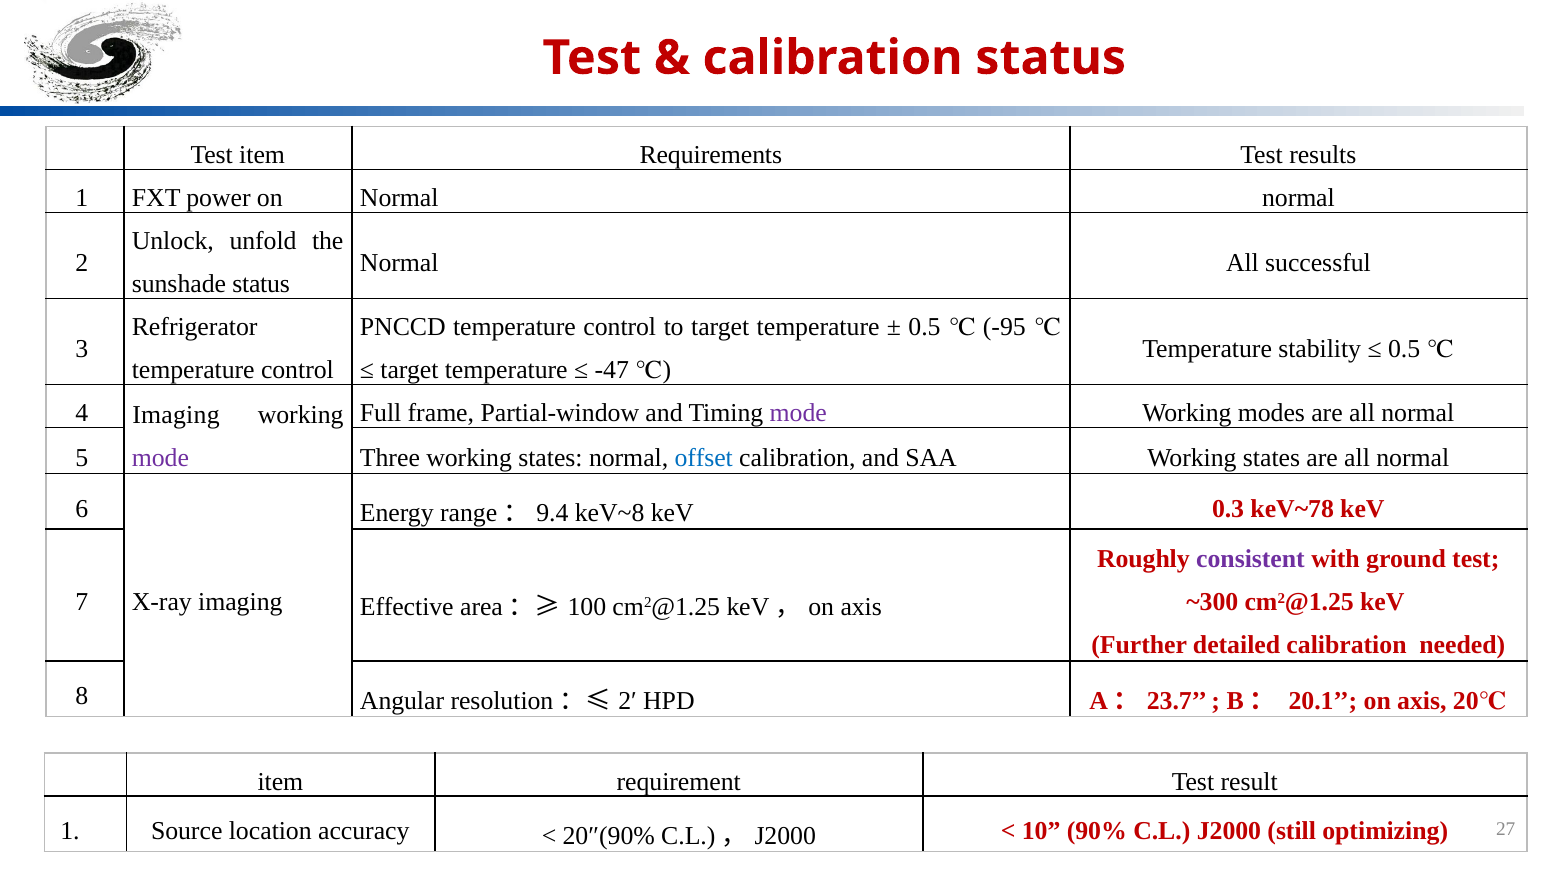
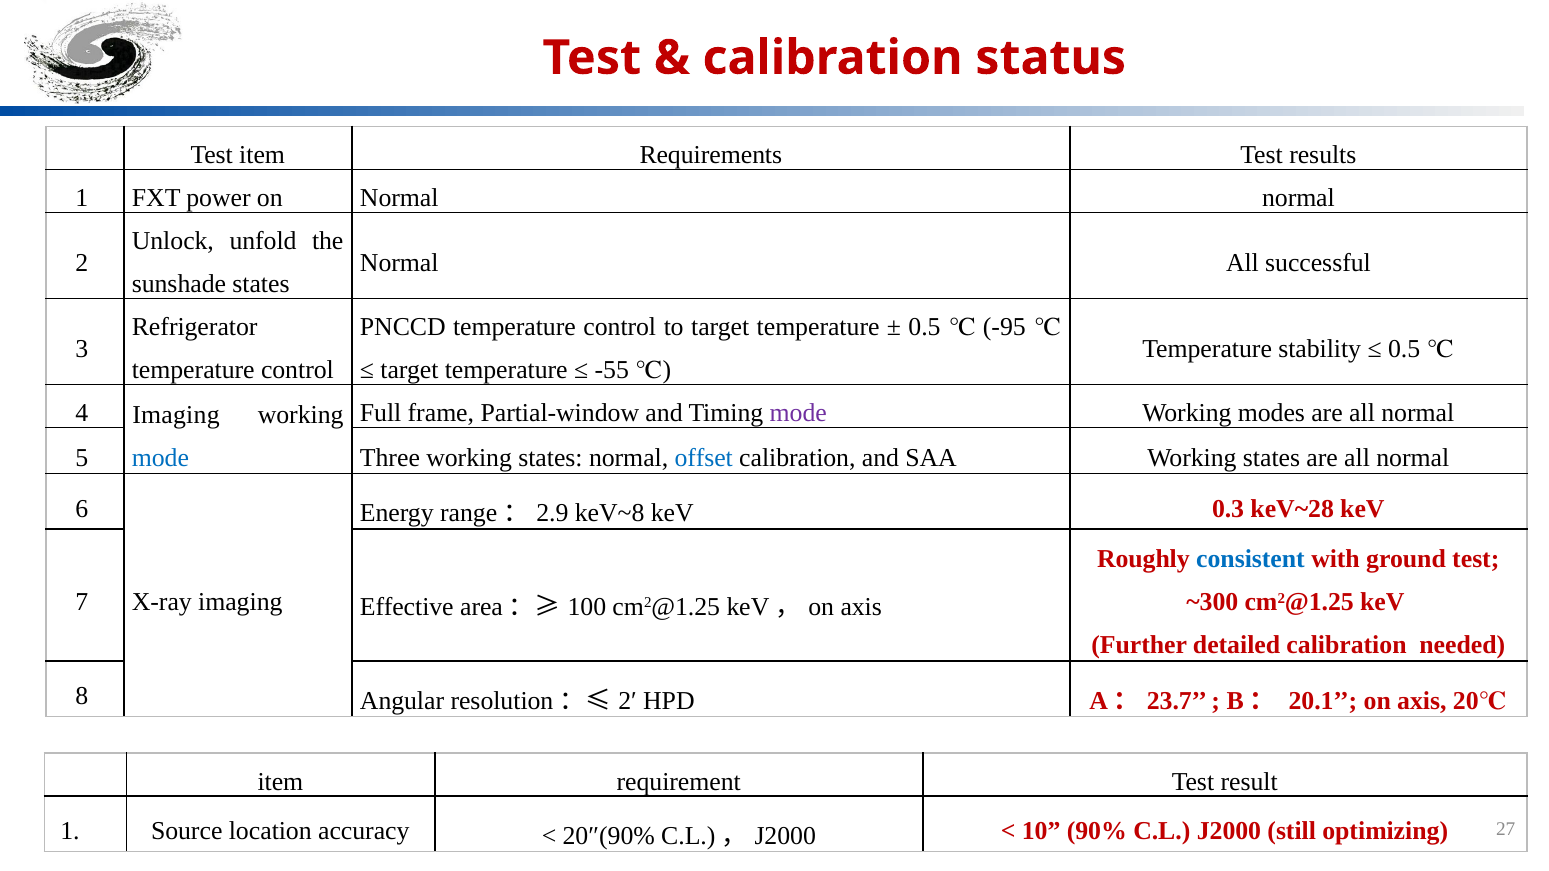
sunshade status: status -> states (261, 284)
-47: -47 -> -55 (612, 370)
mode colour: purple -> blue (160, 458)
9.4: 9.4 -> 2.9 (552, 513)
keV~78: keV~78 -> keV~28 (1292, 509)
consistent colour: purple -> blue (1250, 560)
